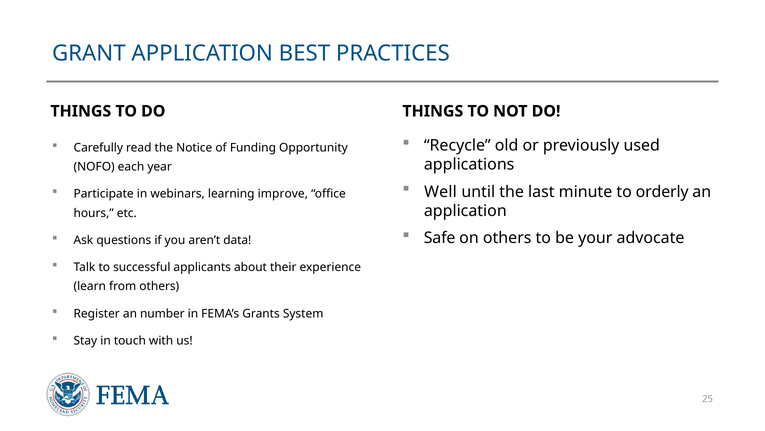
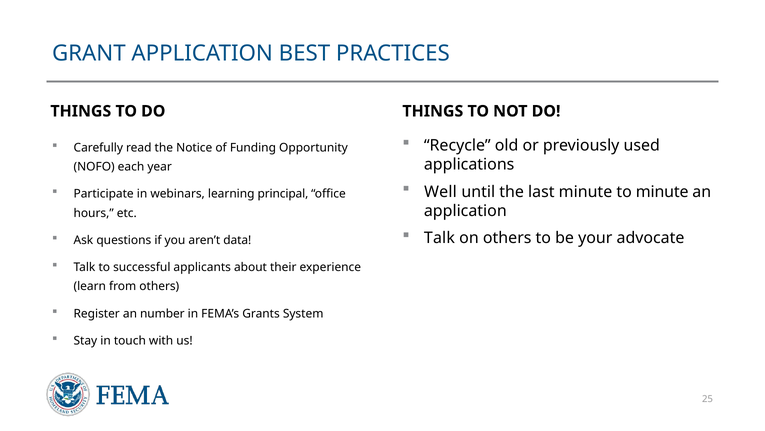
to orderly: orderly -> minute (662, 191)
improve: improve -> principal (283, 194)
Safe: Safe -> Talk (439, 238)
